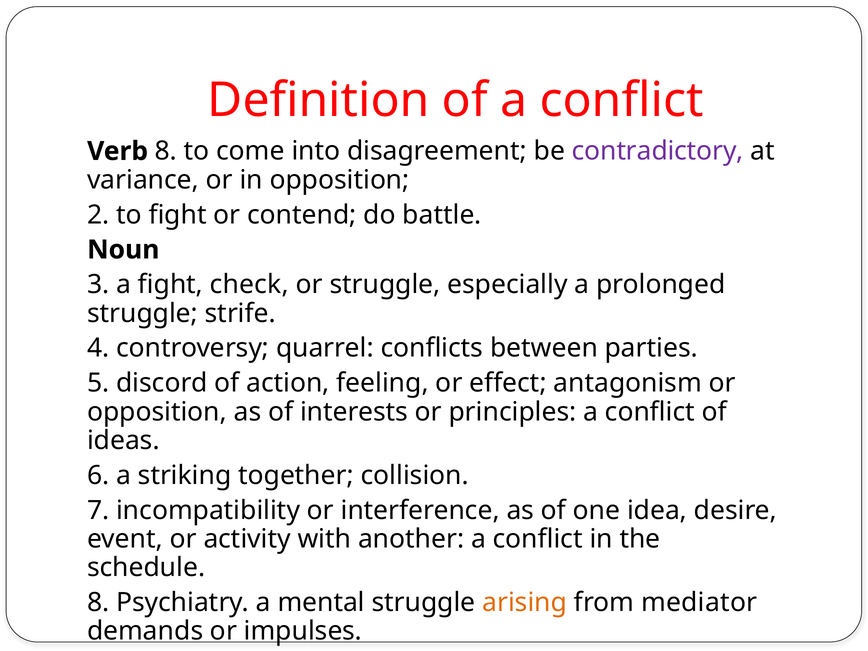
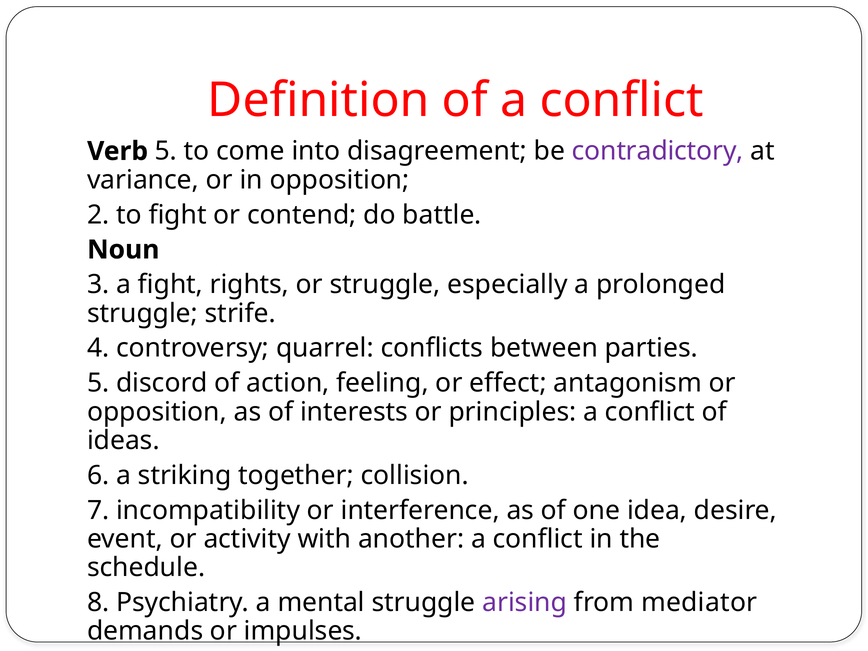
Verb 8: 8 -> 5 (166, 151)
check: check -> rights (249, 285)
arising colour: orange -> purple (525, 602)
